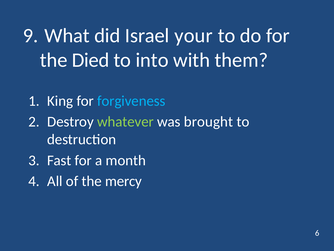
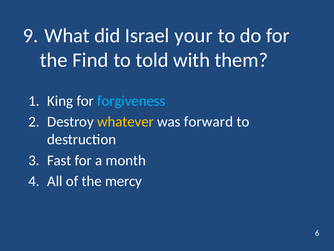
Died: Died -> Find (90, 60)
into: into -> told (152, 60)
whatever colour: light green -> yellow (125, 121)
brought: brought -> forward (209, 121)
